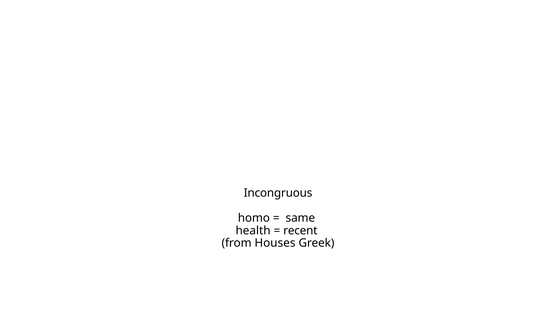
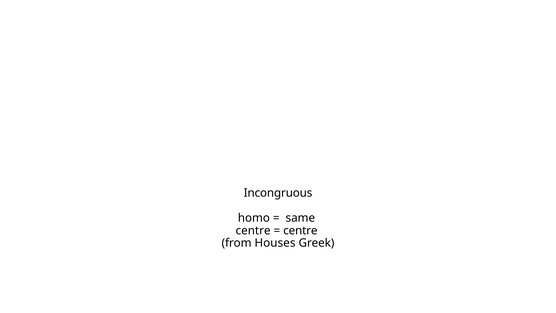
health: health -> centre (253, 230)
recent: recent -> centre (300, 230)
